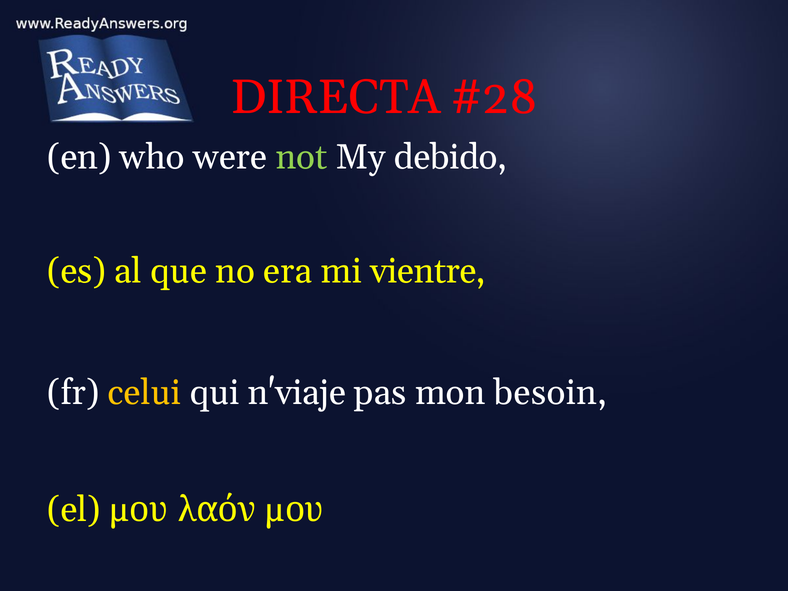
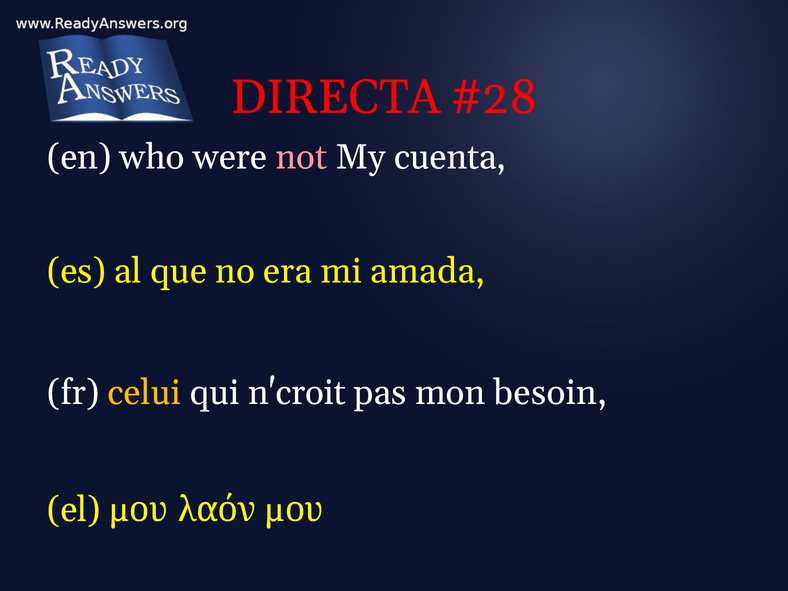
not colour: light green -> pink (302, 157)
debido: debido -> cuenta (450, 157)
vientre: vientre -> amada (428, 271)
n'viaje: n'viaje -> n'croit (297, 393)
